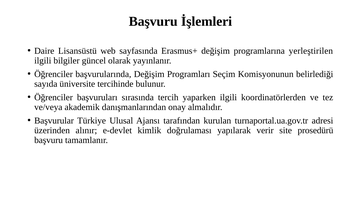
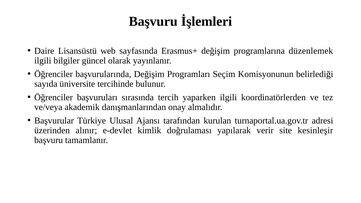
yerleştirilen: yerleştirilen -> düzenlemek (311, 51)
prosedürü: prosedürü -> kesinleşir (315, 130)
